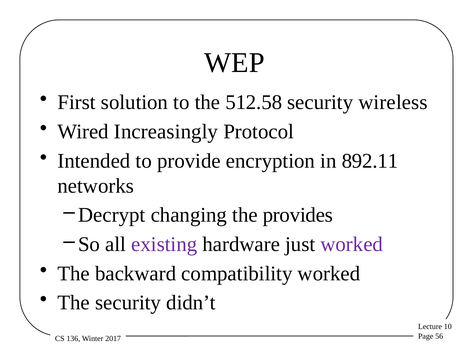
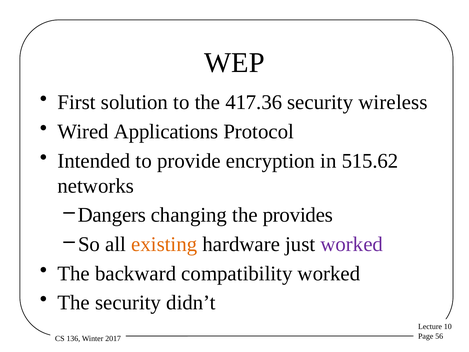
512.58: 512.58 -> 417.36 (254, 102)
Increasingly: Increasingly -> Applications (166, 132)
892.11: 892.11 -> 515.62 (370, 161)
Decrypt: Decrypt -> Dangers (112, 215)
existing colour: purple -> orange (164, 244)
